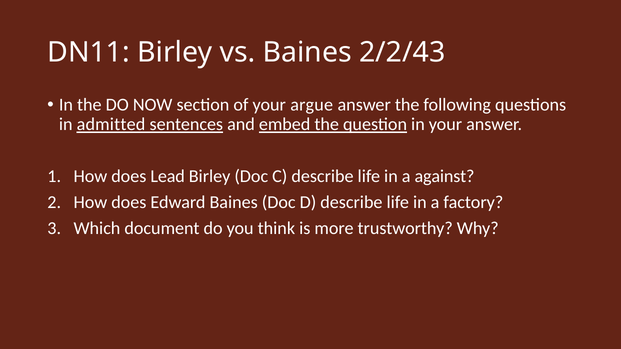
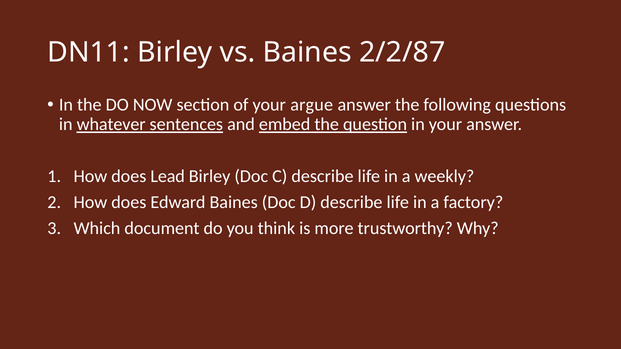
2/2/43: 2/2/43 -> 2/2/87 (402, 52)
admitted: admitted -> whatever (111, 125)
against: against -> weekly (444, 177)
